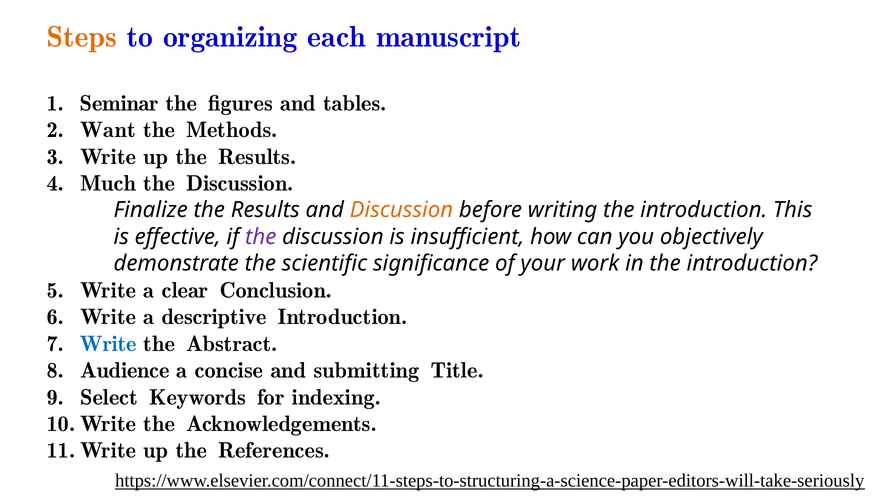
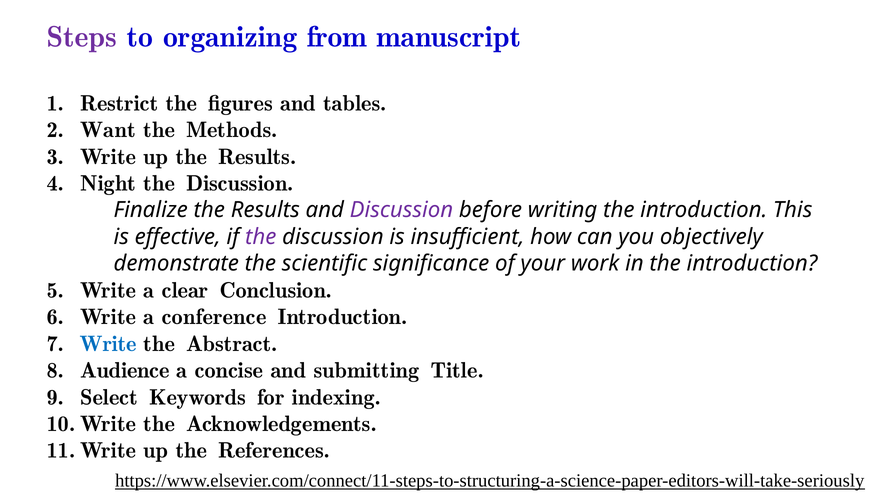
Steps colour: orange -> purple (82, 37)
each: each -> from (337, 37)
Seminar: Seminar -> Restrict (119, 103)
Much: Much -> Night (108, 183)
Discussion colour: orange -> purple (401, 210)
descriptive: descriptive -> conference (214, 317)
